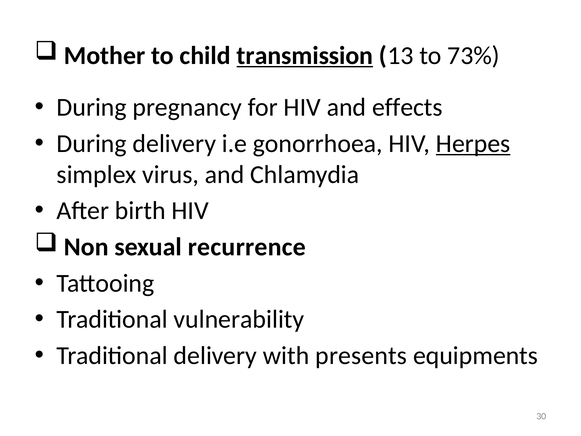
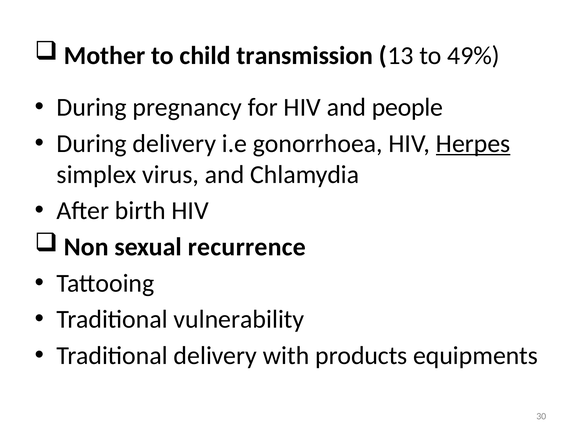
transmission underline: present -> none (305, 56)
73%: 73% -> 49% (473, 56)
effects: effects -> people (407, 107)
presents: presents -> products (361, 355)
